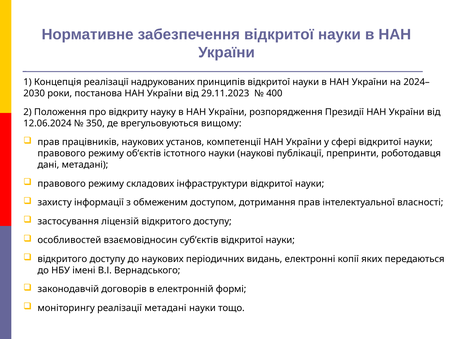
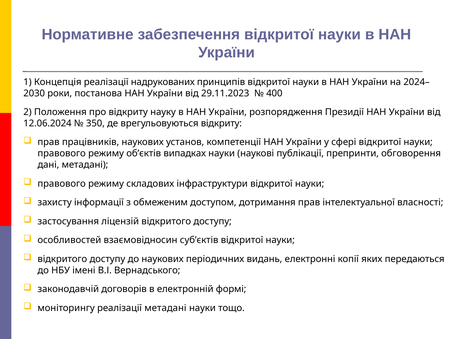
врегульовуються вищому: вищому -> відкриту (221, 124)
істотного: істотного -> випадках (185, 154)
роботодавця: роботодавця -> обговорення (411, 154)
